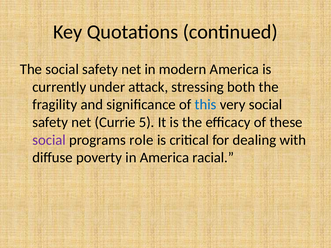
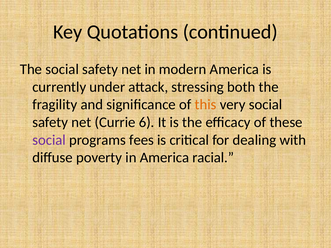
this colour: blue -> orange (206, 105)
5: 5 -> 6 (147, 122)
role: role -> fees (141, 140)
